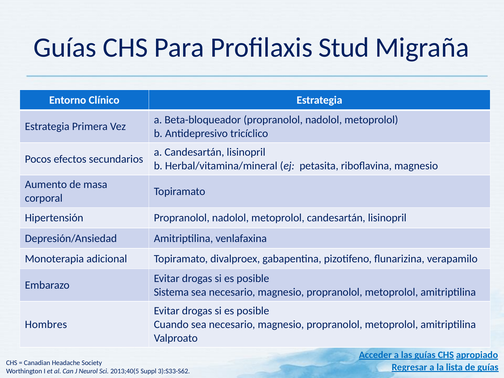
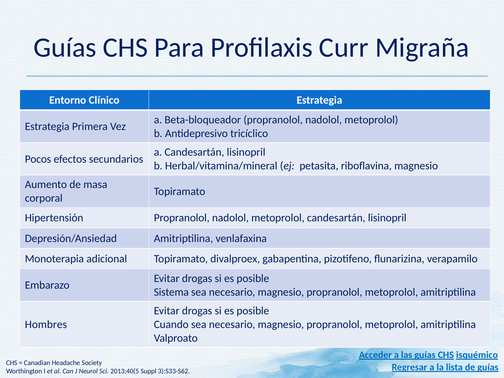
Stud: Stud -> Curr (344, 47)
apropiado: apropiado -> isquémico (477, 355)
